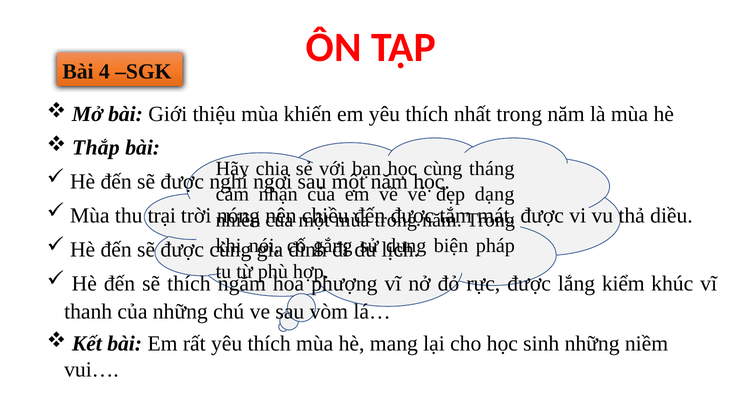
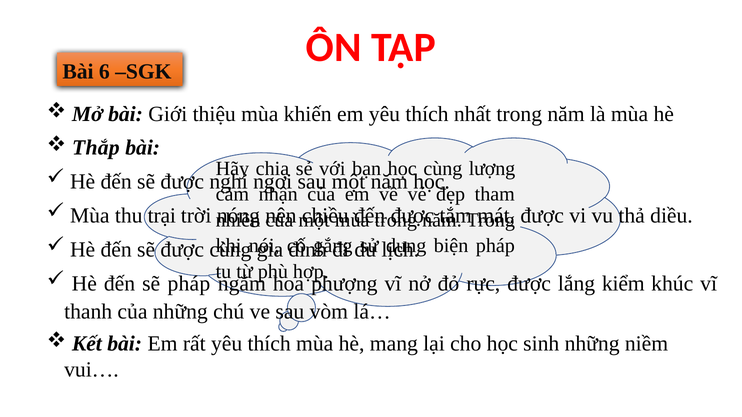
4: 4 -> 6 (104, 72)
tháng: tháng -> lượng (492, 169)
dạng: dạng -> tham (495, 194)
sẽ thích: thích -> pháp (189, 284)
